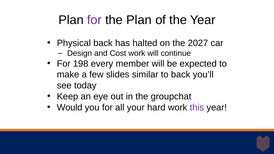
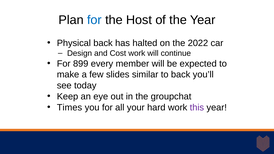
for colour: purple -> blue (94, 20)
the Plan: Plan -> Host (139, 20)
2027: 2027 -> 2022 (198, 43)
198: 198 -> 899 (81, 64)
Would: Would -> Times (69, 108)
